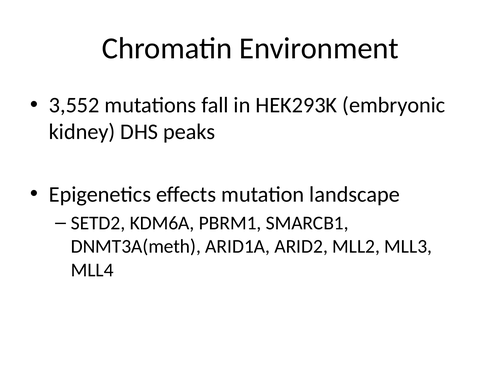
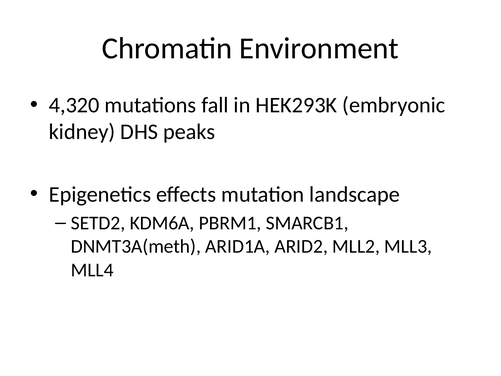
3,552: 3,552 -> 4,320 (74, 105)
